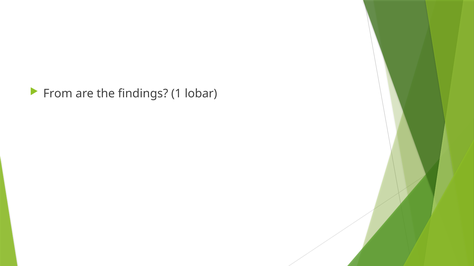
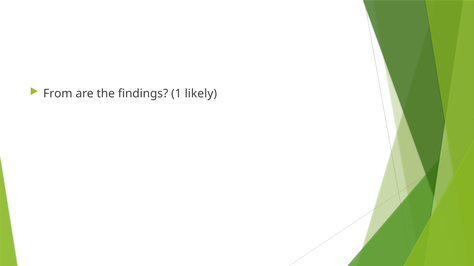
lobar: lobar -> likely (201, 94)
